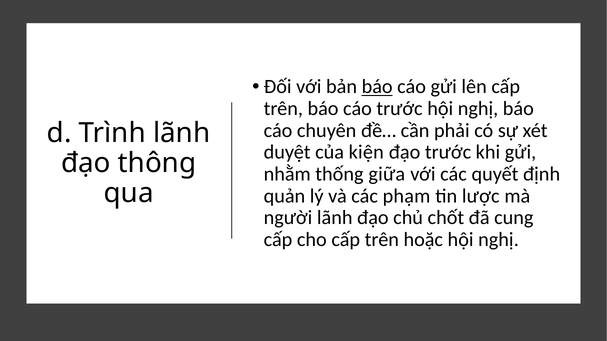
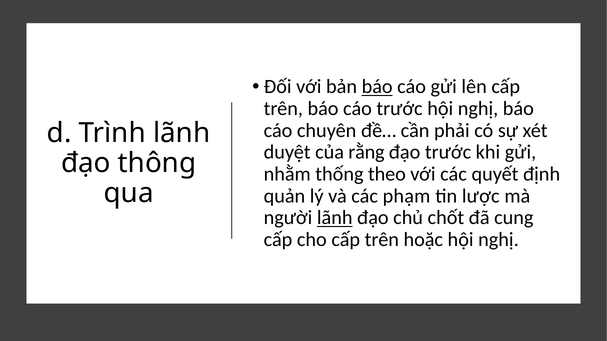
kiện: kiện -> rằng (366, 152)
giữa: giữa -> theo (387, 174)
lãnh underline: none -> present (335, 218)
